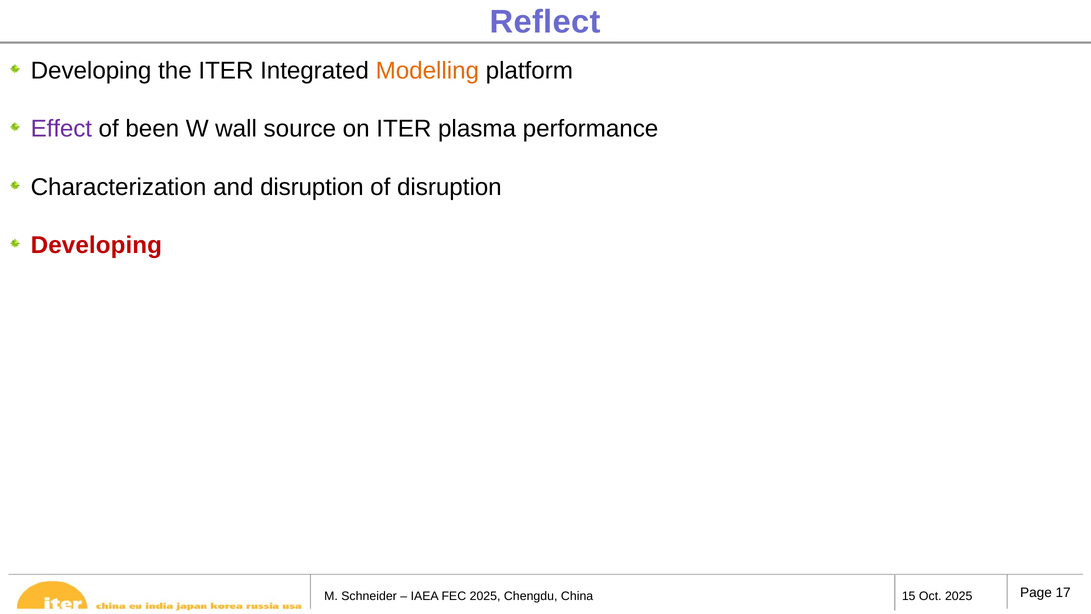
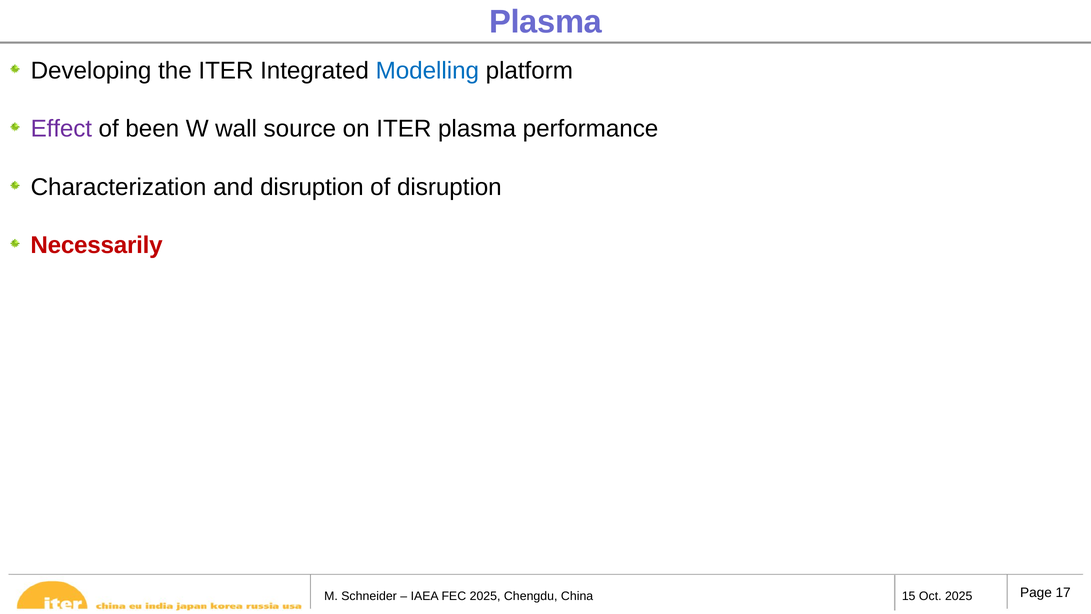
Reflect: Reflect -> Plasma (546, 22)
Modelling colour: orange -> blue (427, 71)
Developing: Developing -> Necessarily (96, 245)
